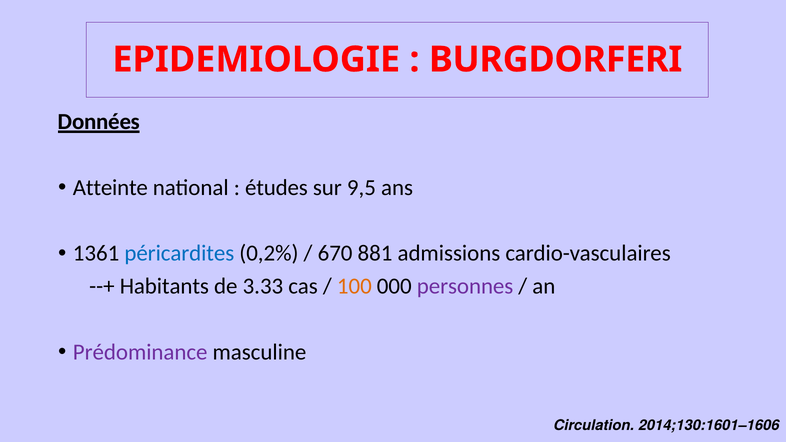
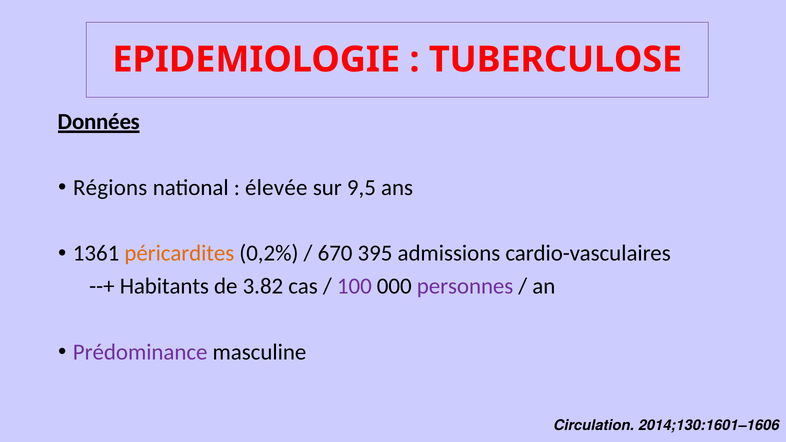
BURGDORFERI: BURGDORFERI -> TUBERCULOSE (556, 60)
Atteinte: Atteinte -> Régions (110, 188)
études: études -> élevée (276, 188)
péricardites colour: blue -> orange (179, 253)
881: 881 -> 395 (375, 253)
3.33: 3.33 -> 3.82 (263, 286)
100 colour: orange -> purple (354, 286)
